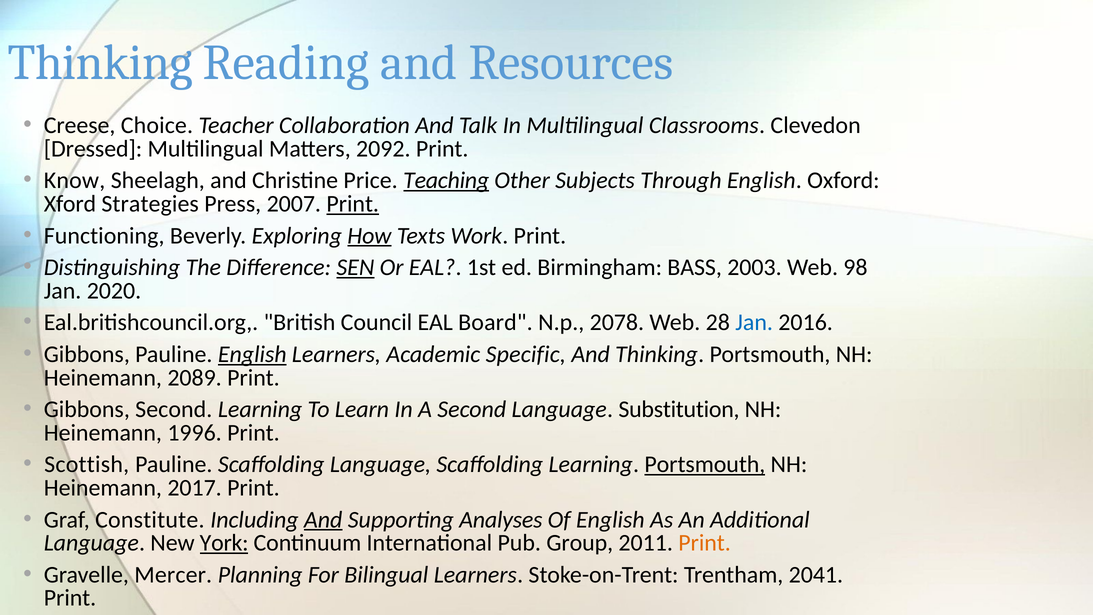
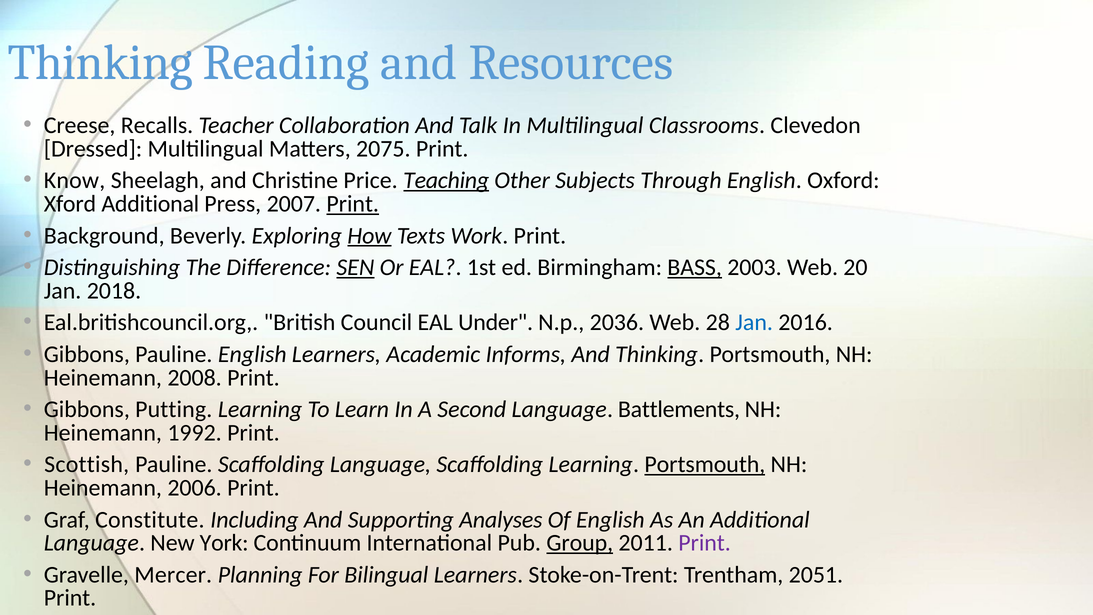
Choice: Choice -> Recalls (157, 125)
2092: 2092 -> 2075 (383, 149)
Xford Strategies: Strategies -> Additional (150, 204)
Functioning: Functioning -> Background (104, 236)
BASS underline: none -> present (695, 267)
98: 98 -> 20 (855, 267)
2020: 2020 -> 2018 (114, 291)
Board: Board -> Under (496, 322)
2078: 2078 -> 2036 (617, 322)
English underline: present -> none (252, 354)
Specific: Specific -> Informs (526, 354)
2089: 2089 -> 2008 (195, 378)
Gibbons Second: Second -> Putting (174, 409)
Substitution: Substitution -> Battlements (679, 409)
1996: 1996 -> 1992 (195, 433)
2017: 2017 -> 2006 (195, 488)
And underline: present -> none (323, 519)
York underline: present -> none (224, 543)
Group underline: none -> present (580, 543)
Print colour: orange -> purple (705, 543)
2041: 2041 -> 2051 (816, 575)
